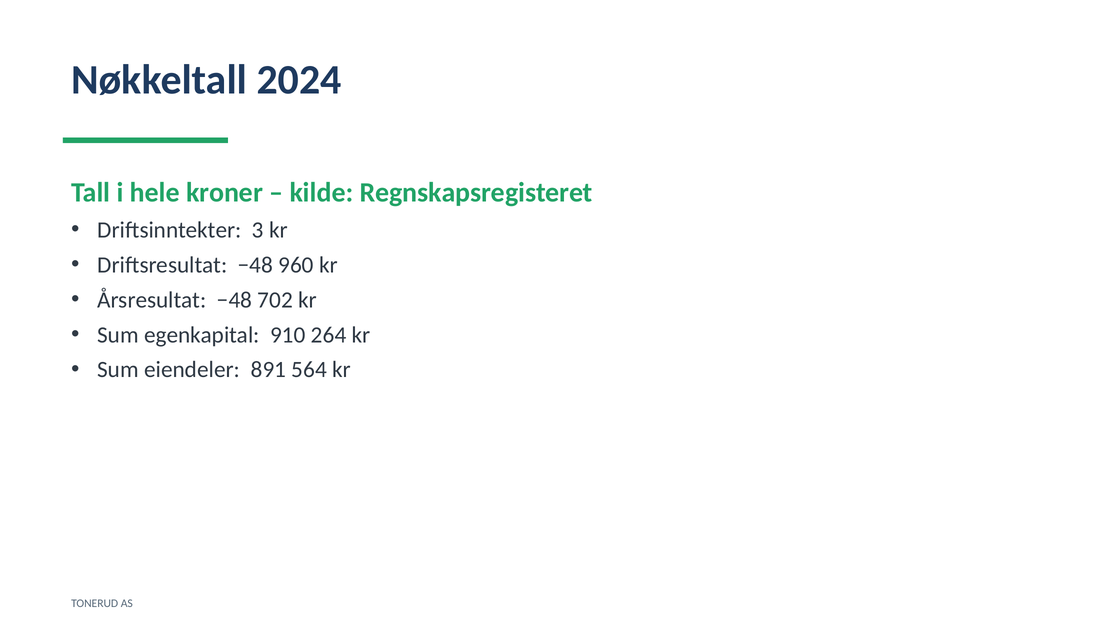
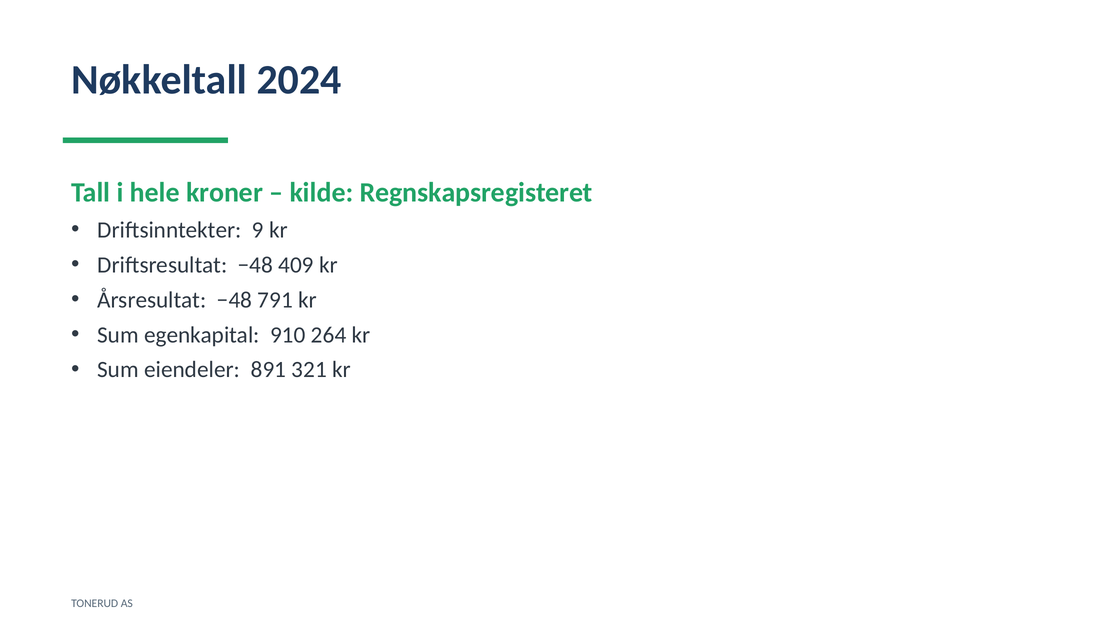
3: 3 -> 9 (258, 230)
960: 960 -> 409 (296, 265)
702: 702 -> 791 (275, 300)
564: 564 -> 321 (309, 370)
